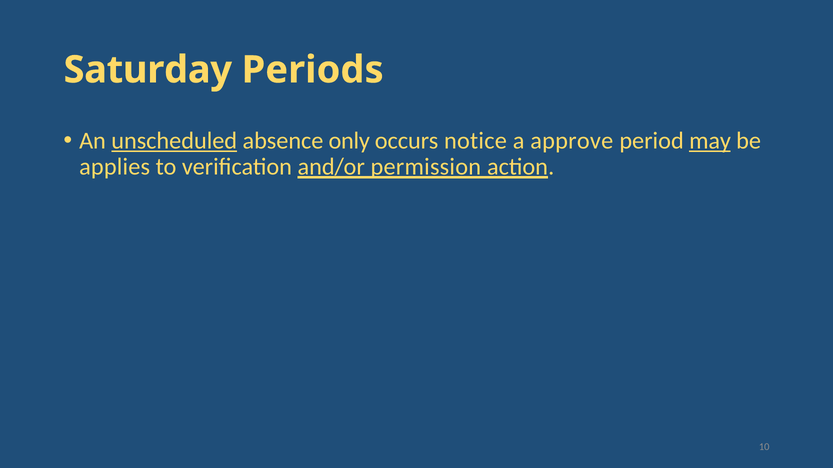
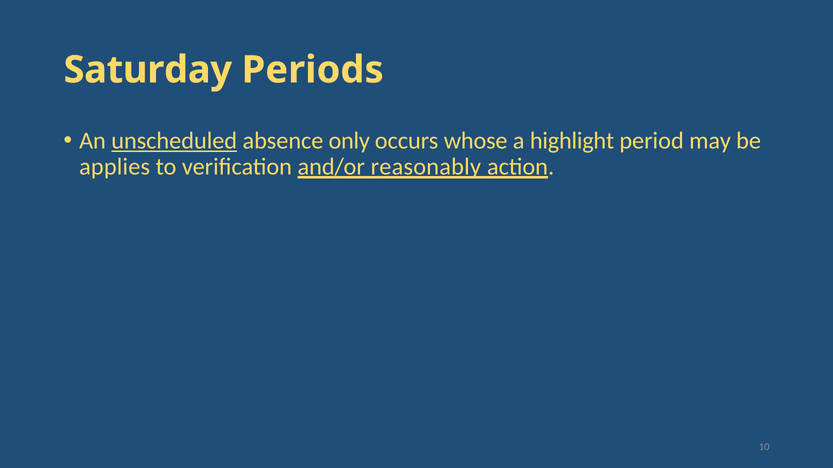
notice: notice -> whose (476, 141)
approve: approve -> highlight (572, 141)
may underline: present -> none (710, 141)
permission: permission -> reasonably (426, 167)
